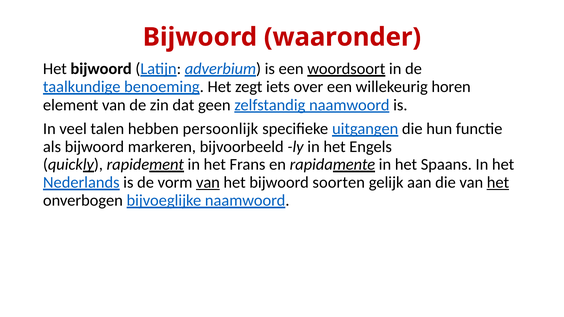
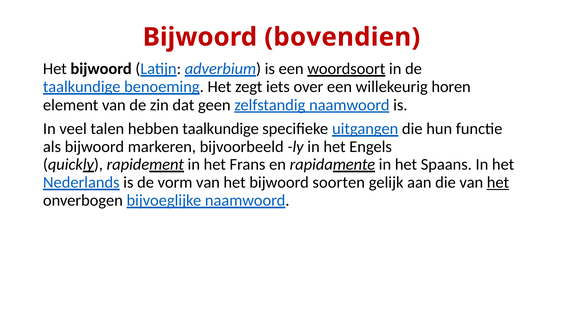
waaronder: waaronder -> bovendien (342, 37)
hebben persoonlijk: persoonlijk -> taalkundige (221, 129)
van underline: present -> none (208, 183)
